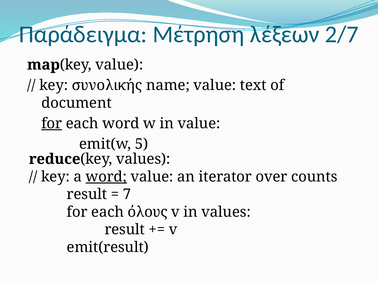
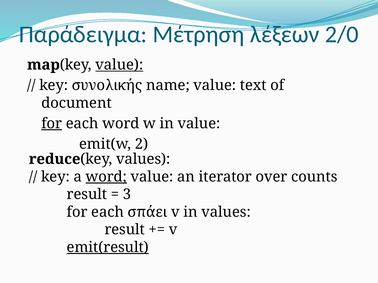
2/7: 2/7 -> 2/0 (342, 34)
value underline: none -> present (119, 65)
5: 5 -> 2 (141, 144)
7: 7 -> 3 (127, 195)
όλους: όλους -> σπάει (147, 212)
emit(result underline: none -> present (108, 248)
